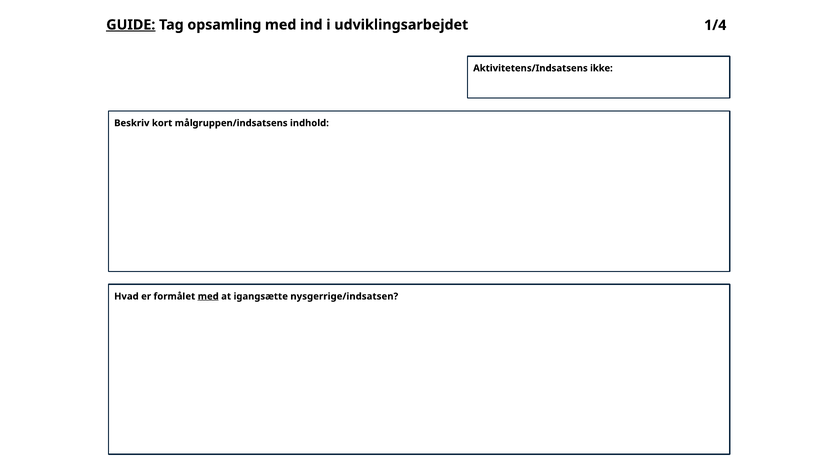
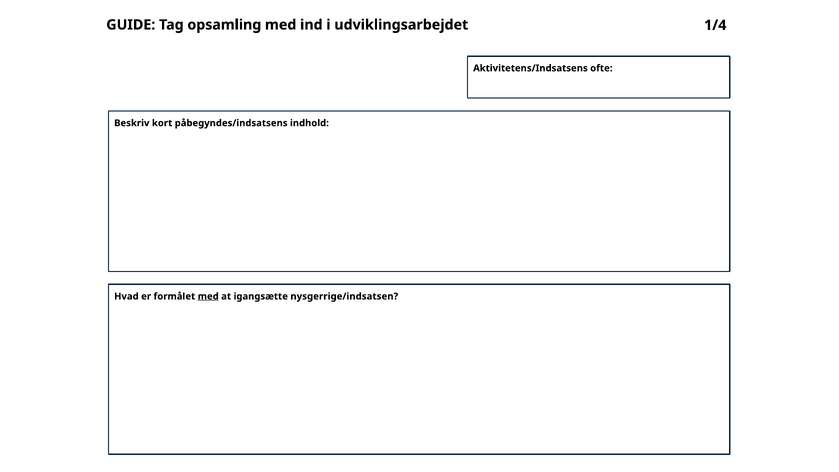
GUIDE underline: present -> none (131, 25)
ikke: ikke -> ofte (601, 68)
målgruppen/indsatsens: målgruppen/indsatsens -> påbegyndes/indsatsens (231, 123)
